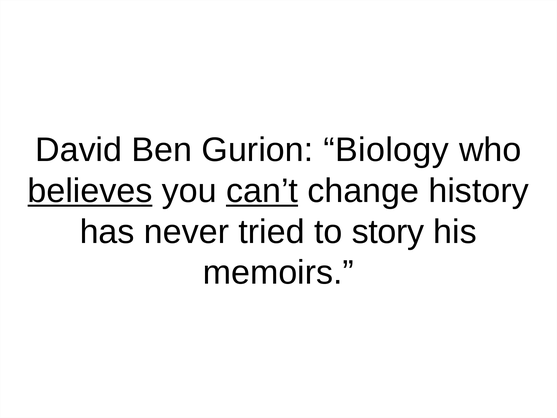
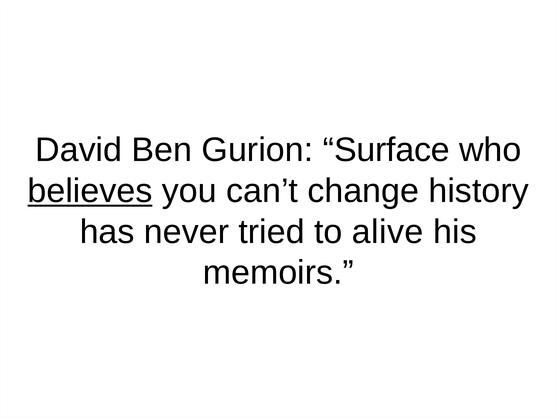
Biology: Biology -> Surface (386, 150)
can’t underline: present -> none (262, 191)
story: story -> alive (388, 232)
